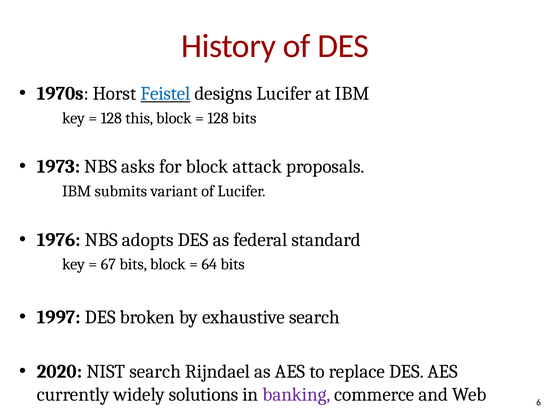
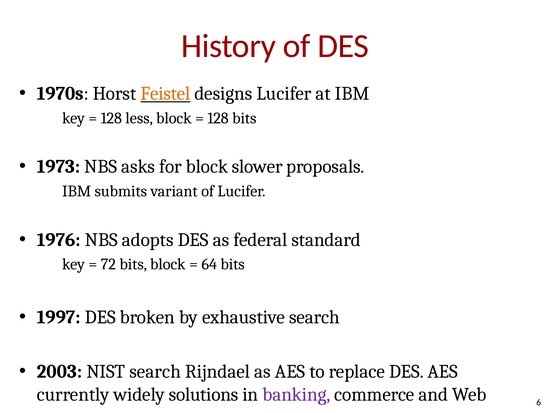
Feistel colour: blue -> orange (165, 93)
this: this -> less (139, 118)
attack: attack -> slower (257, 166)
67: 67 -> 72 (108, 264)
2020: 2020 -> 2003 (60, 371)
